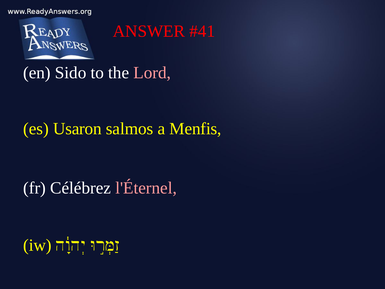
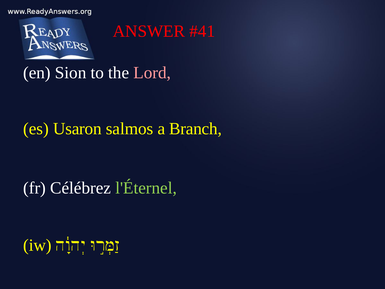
Sido: Sido -> Sion (71, 73)
Menfis: Menfis -> Branch (195, 129)
l'Éternel colour: pink -> light green (146, 188)
